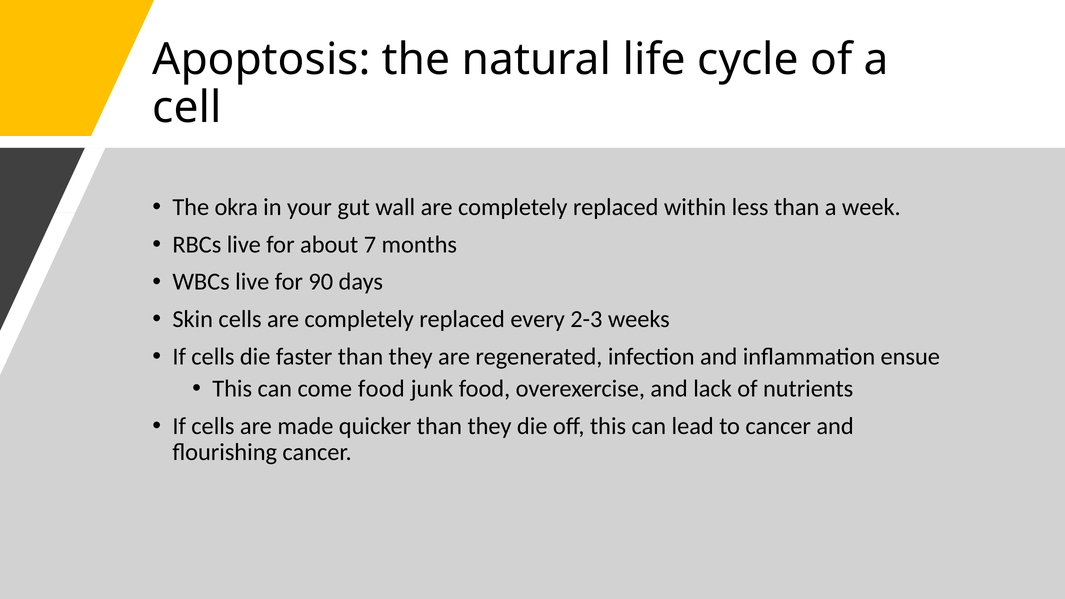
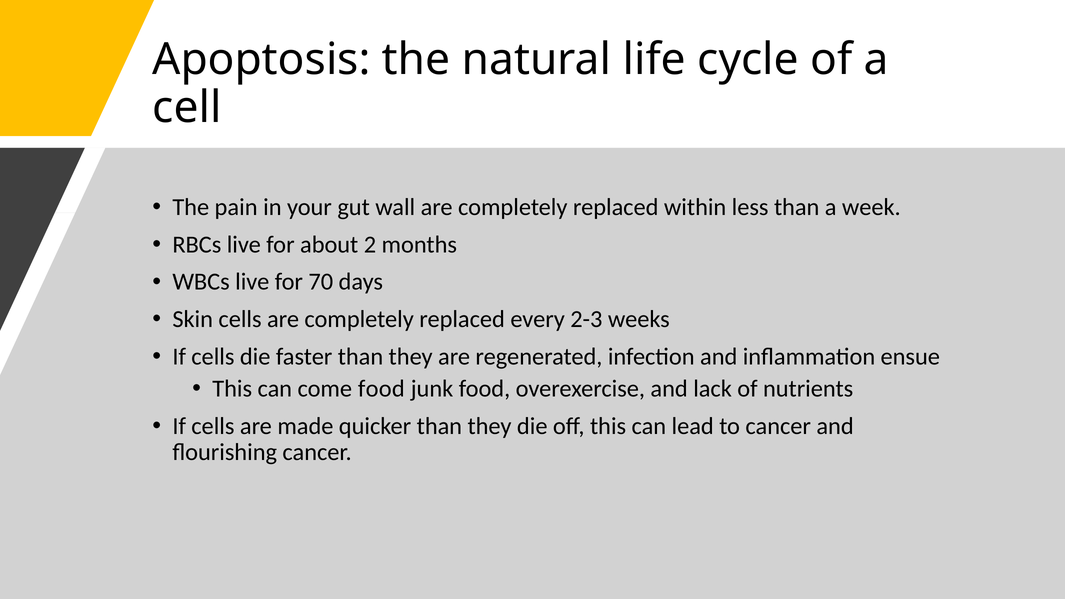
okra: okra -> pain (236, 207)
7: 7 -> 2 (370, 245)
90: 90 -> 70 (321, 282)
